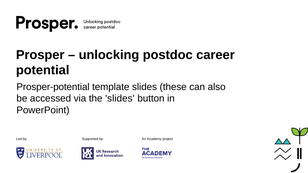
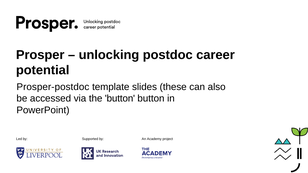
Prosper-potential: Prosper-potential -> Prosper-postdoc (53, 87)
the slides: slides -> button (120, 99)
